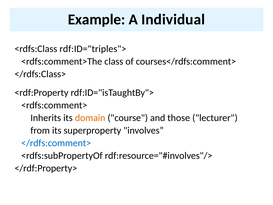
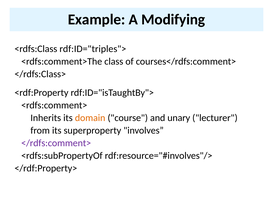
Individual: Individual -> Modifying (173, 19)
those: those -> unary (179, 118)
</rdfs:comment> colour: blue -> purple (56, 143)
